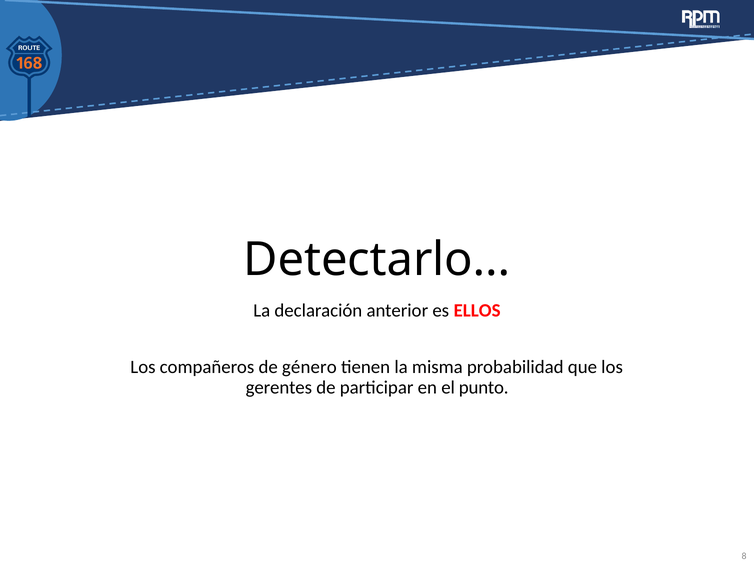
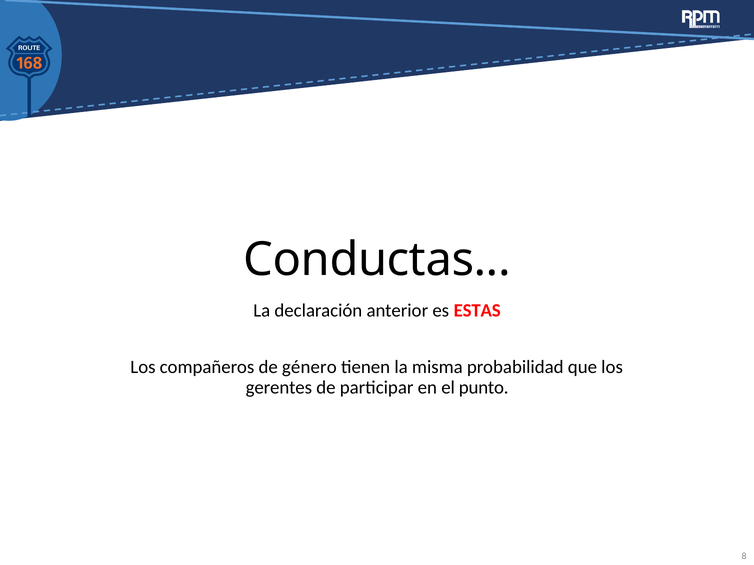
Detectarlo: Detectarlo -> Conductas (377, 260)
ELLOS: ELLOS -> ESTAS (477, 311)
